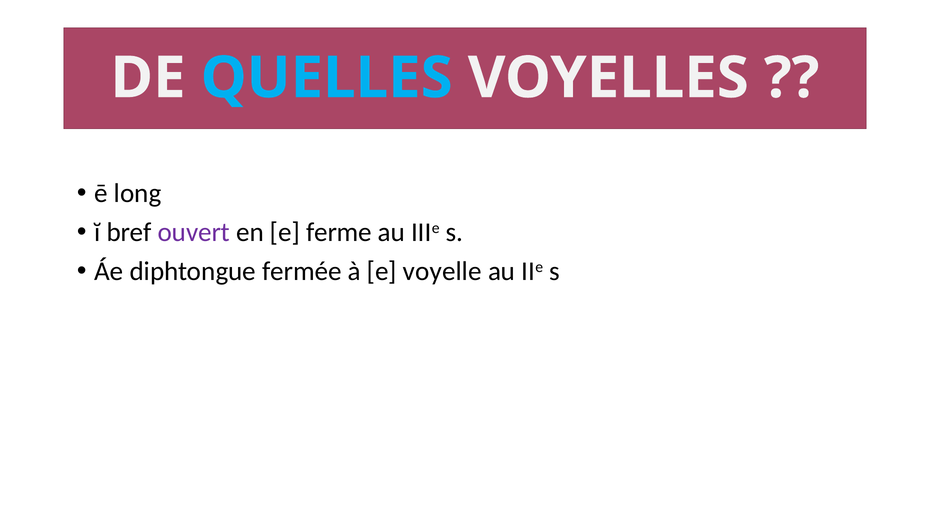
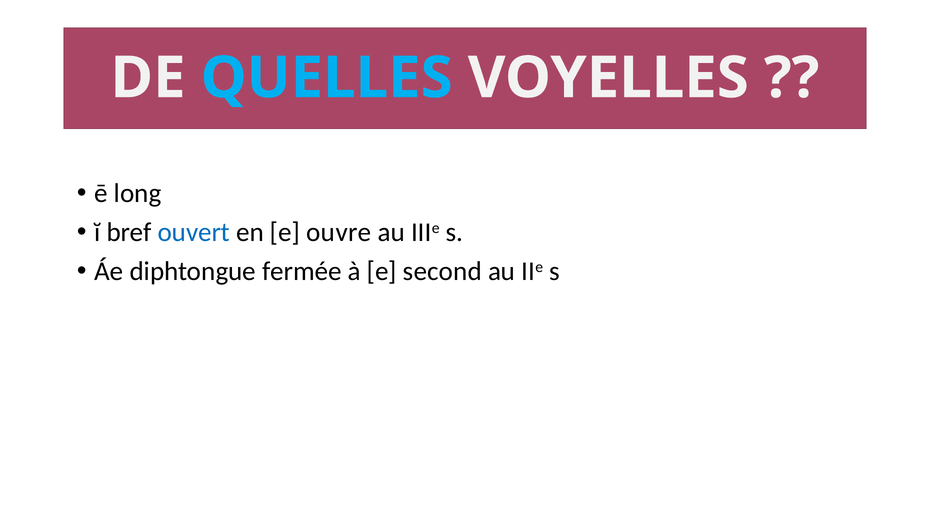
ouvert colour: purple -> blue (194, 232)
ferme: ferme -> ouvre (339, 232)
voyelle: voyelle -> second (442, 271)
